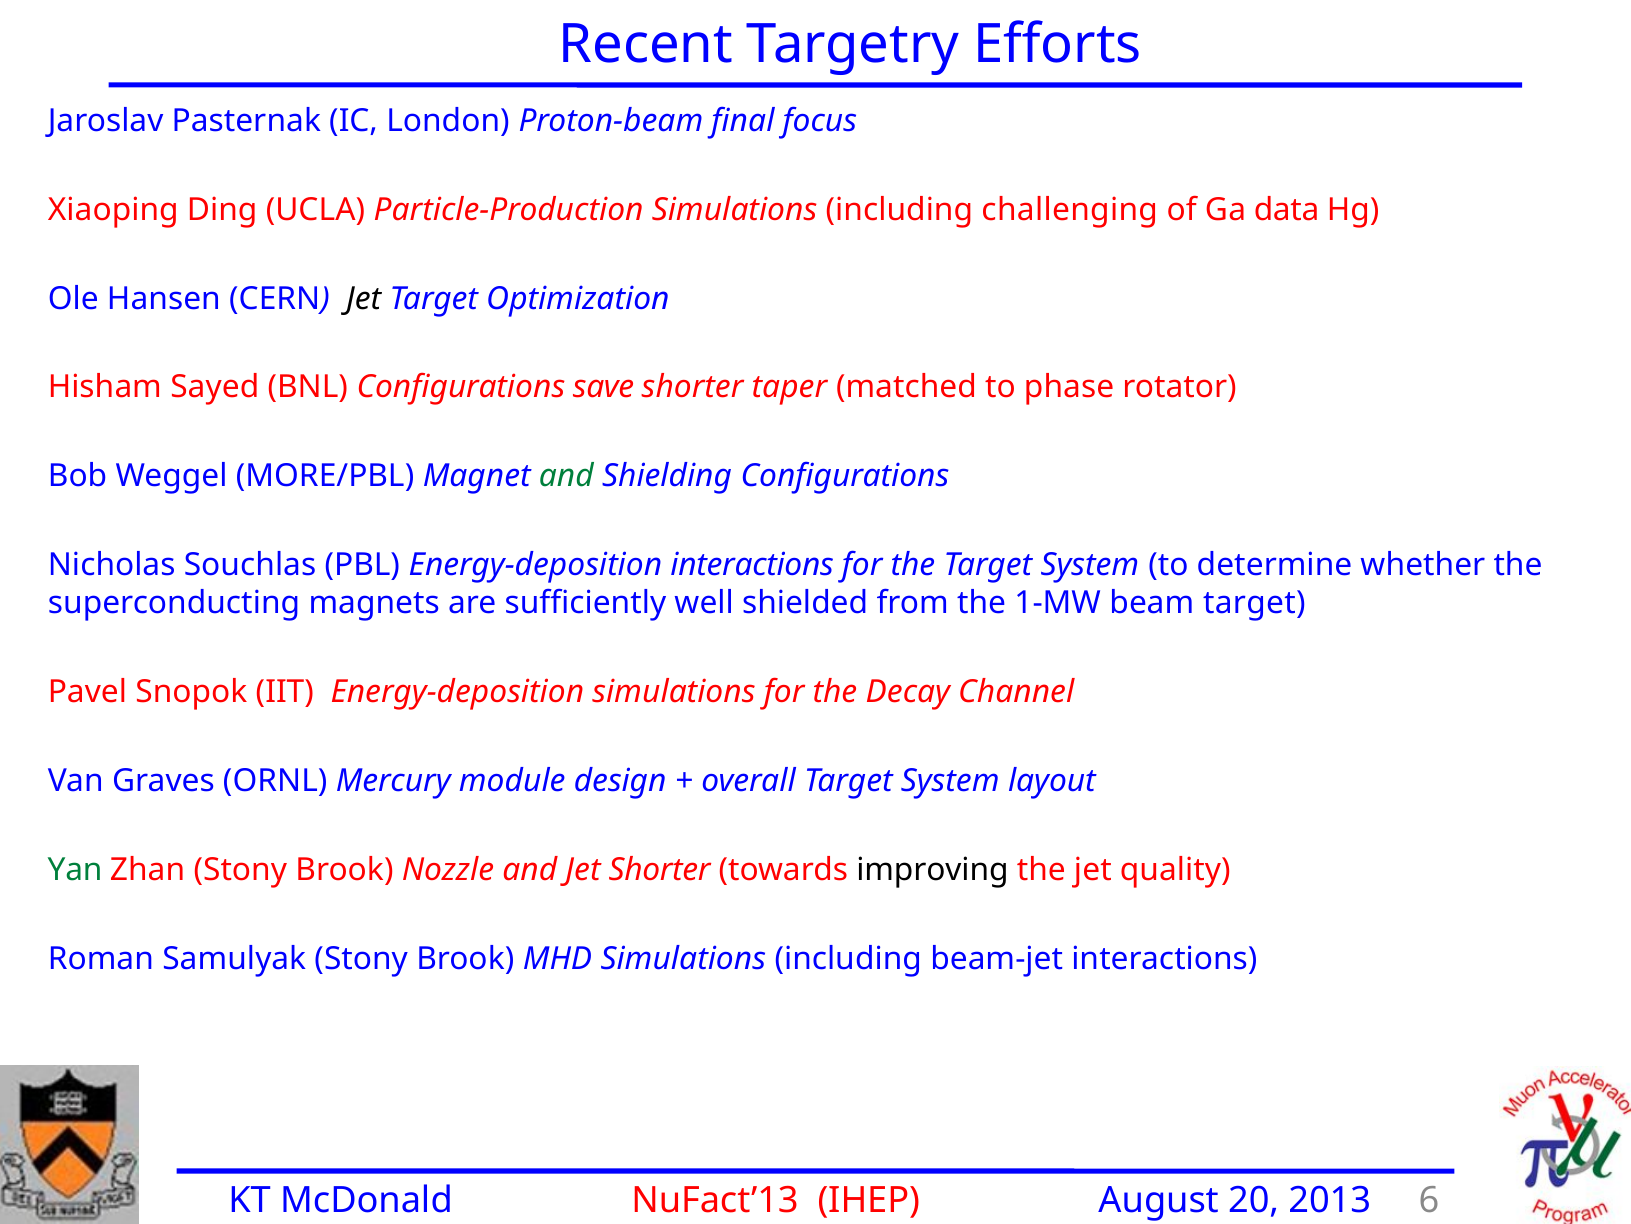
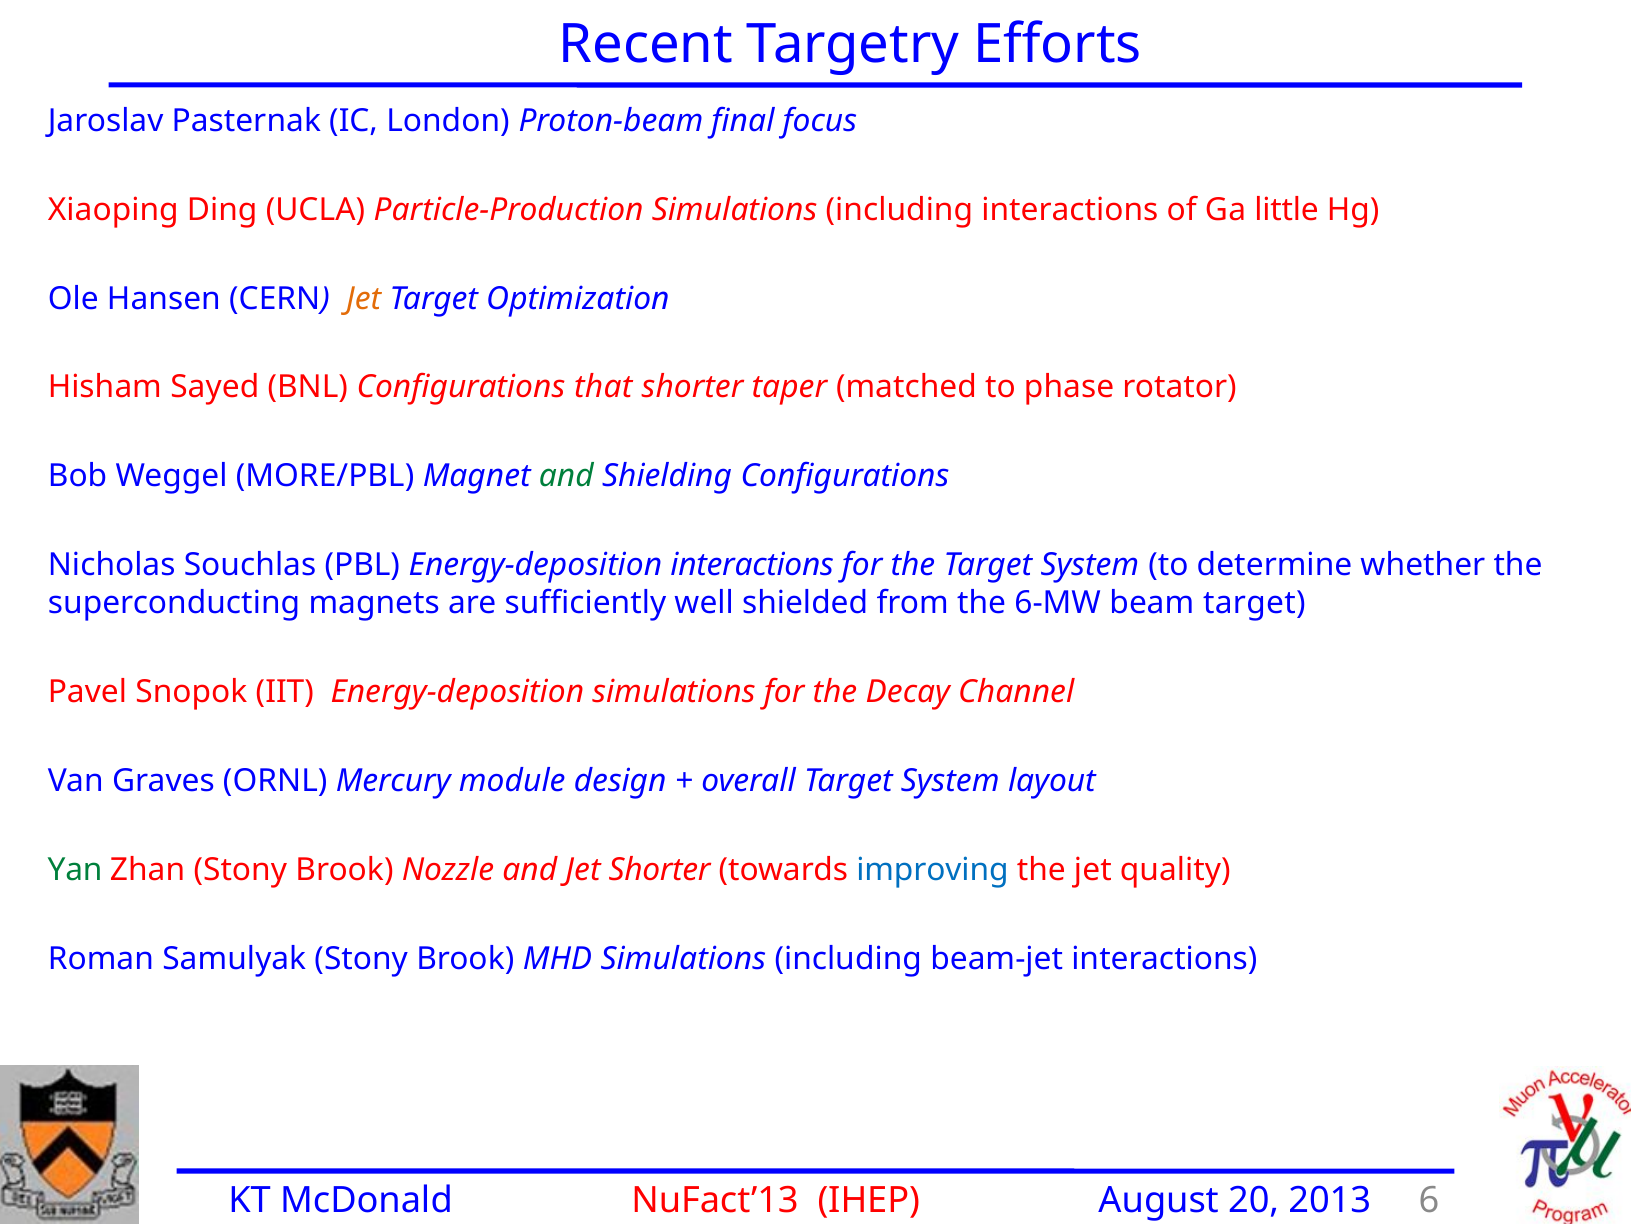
including challenging: challenging -> interactions (1070, 210)
data: data -> little (1287, 210)
Jet colour: black -> orange (364, 298)
save: save -> that (603, 387)
1-MW: 1-MW -> 6-MW (1058, 603)
improving colour: black -> blue (932, 870)
